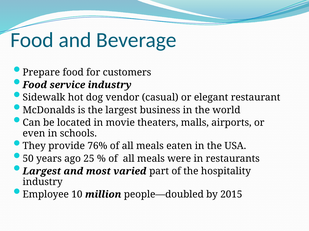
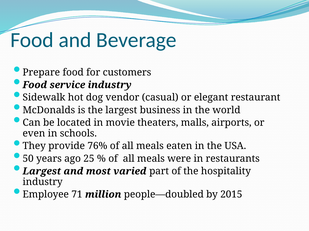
10: 10 -> 71 (77, 195)
